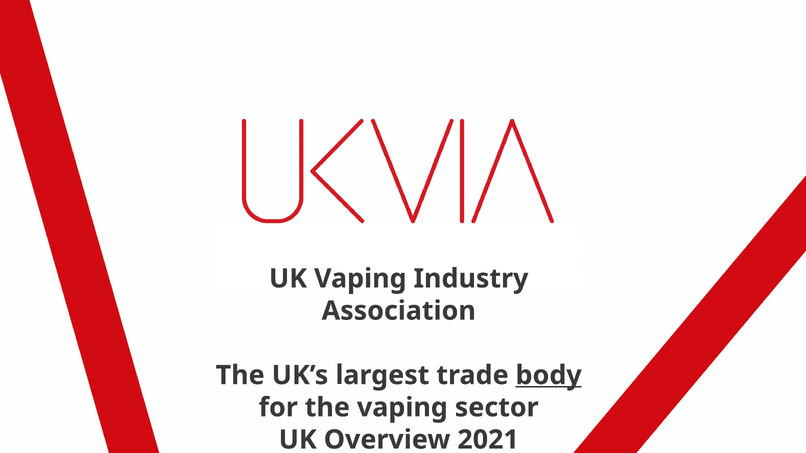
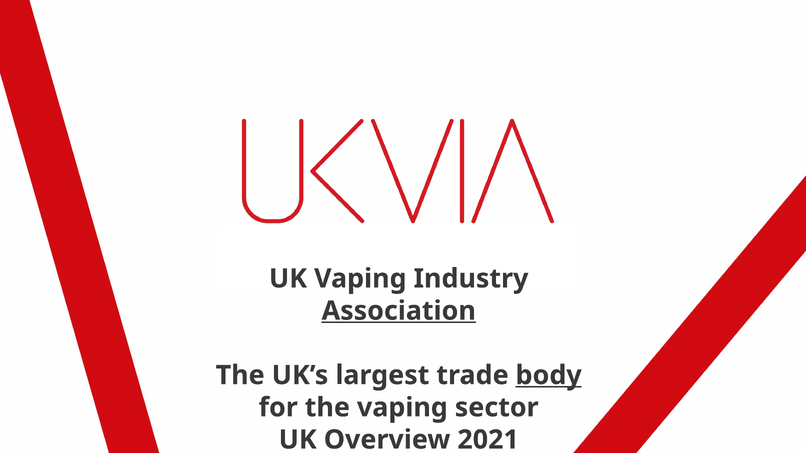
Association underline: none -> present (399, 311)
